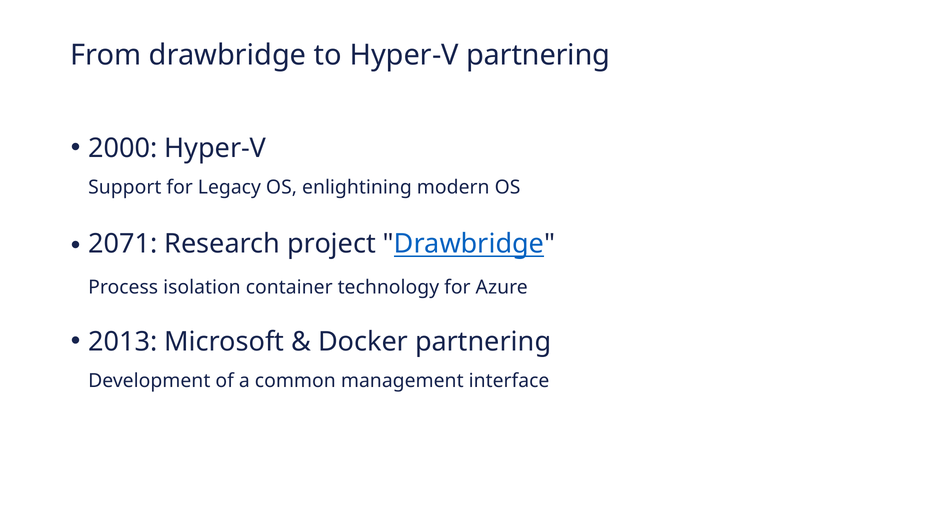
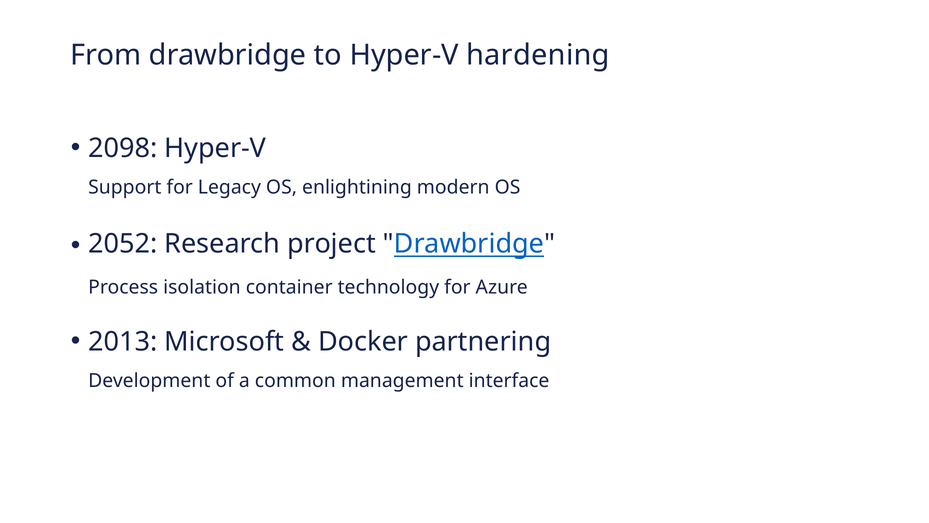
Hyper-V partnering: partnering -> hardening (538, 55)
2000: 2000 -> 2098 (123, 148)
2071: 2071 -> 2052 (123, 244)
